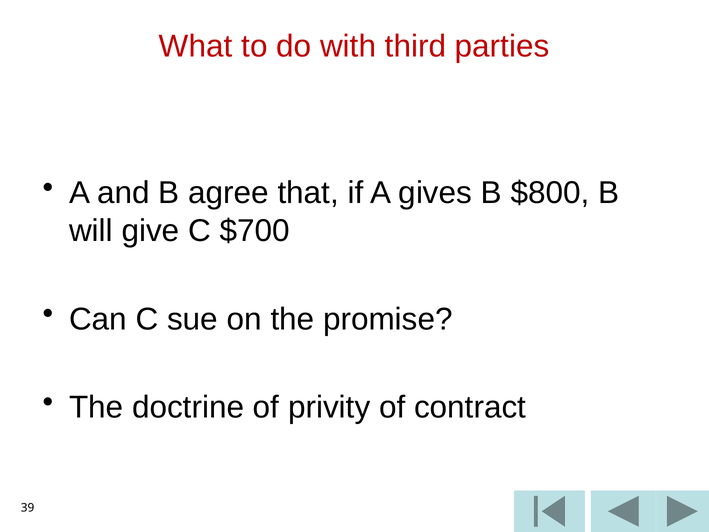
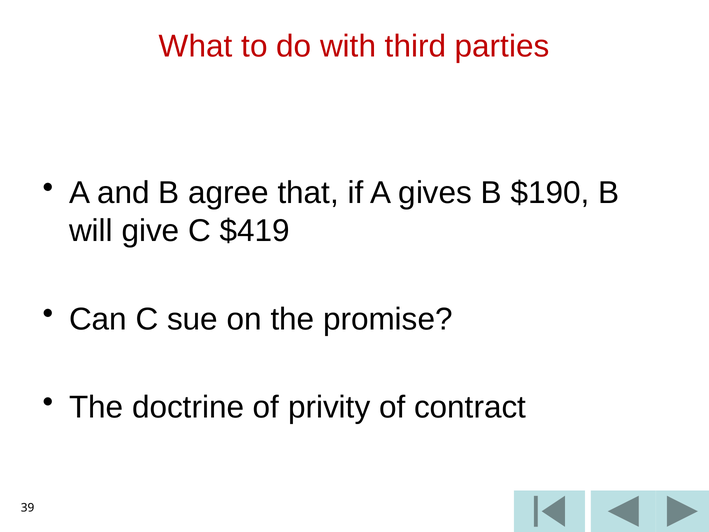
$800: $800 -> $190 (550, 193)
$700: $700 -> $419 (255, 231)
